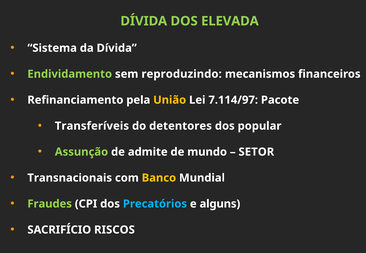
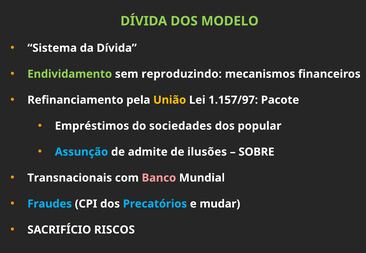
ELEVADA: ELEVADA -> MODELO (230, 21)
7.114/97: 7.114/97 -> 1.157/97 (233, 100)
Transferíveis: Transferíveis -> Empréstimos (92, 126)
detentores: detentores -> sociedades (180, 126)
Assunção colour: light green -> light blue (81, 152)
mundo: mundo -> ilusões (207, 152)
SETOR: SETOR -> SOBRE (256, 152)
Banco colour: yellow -> pink (159, 178)
Fraudes colour: light green -> light blue (50, 204)
alguns: alguns -> mudar (220, 204)
